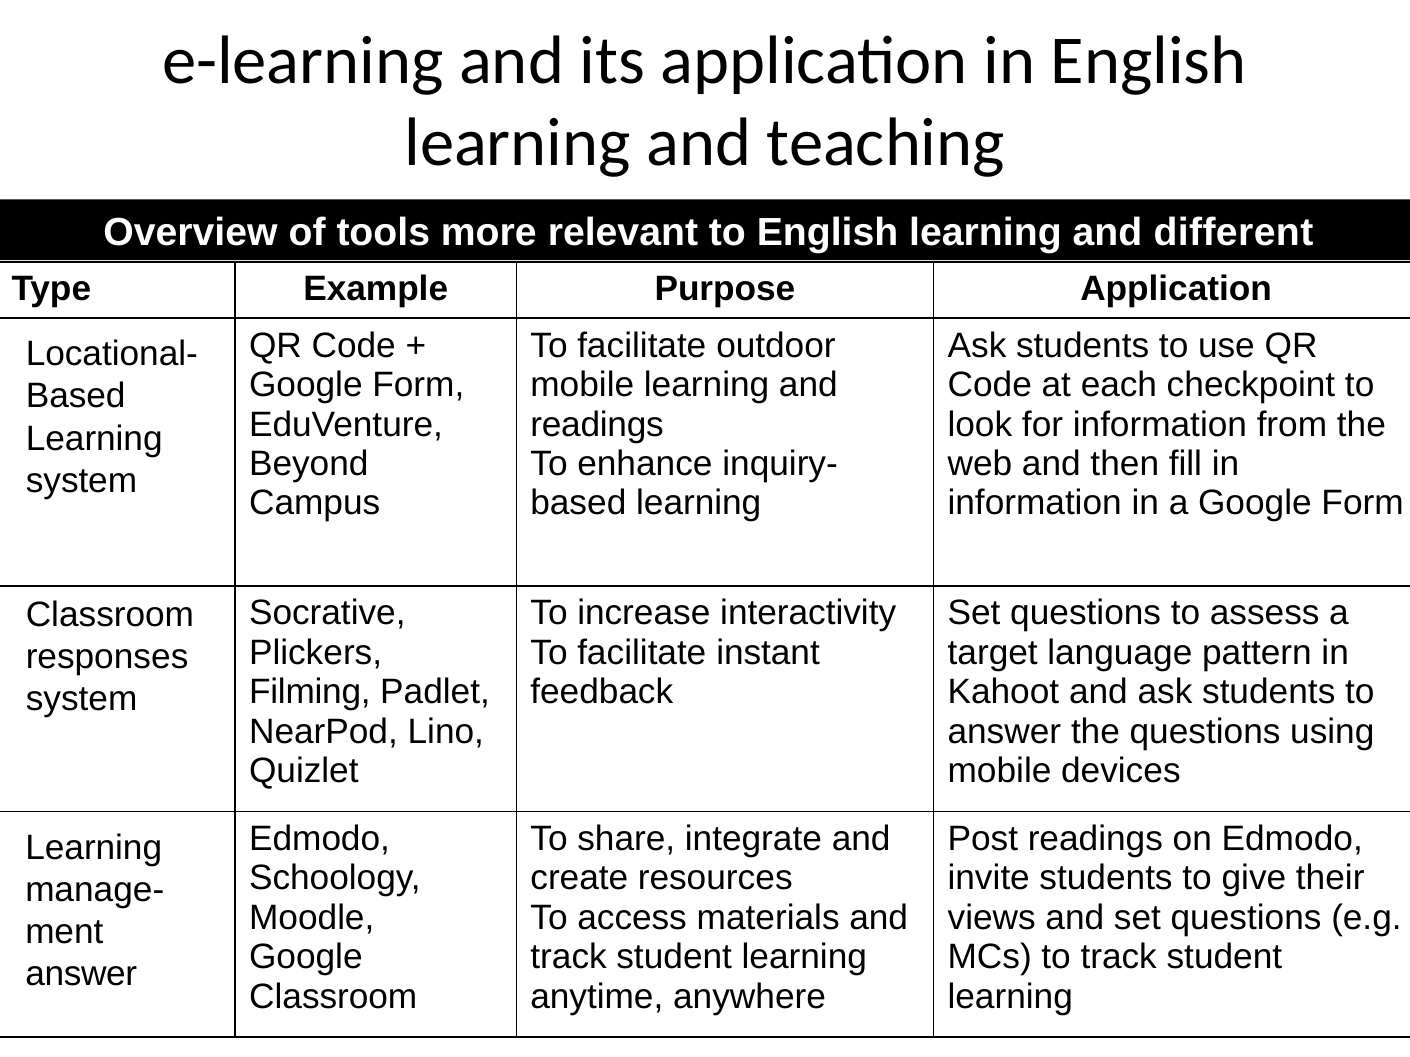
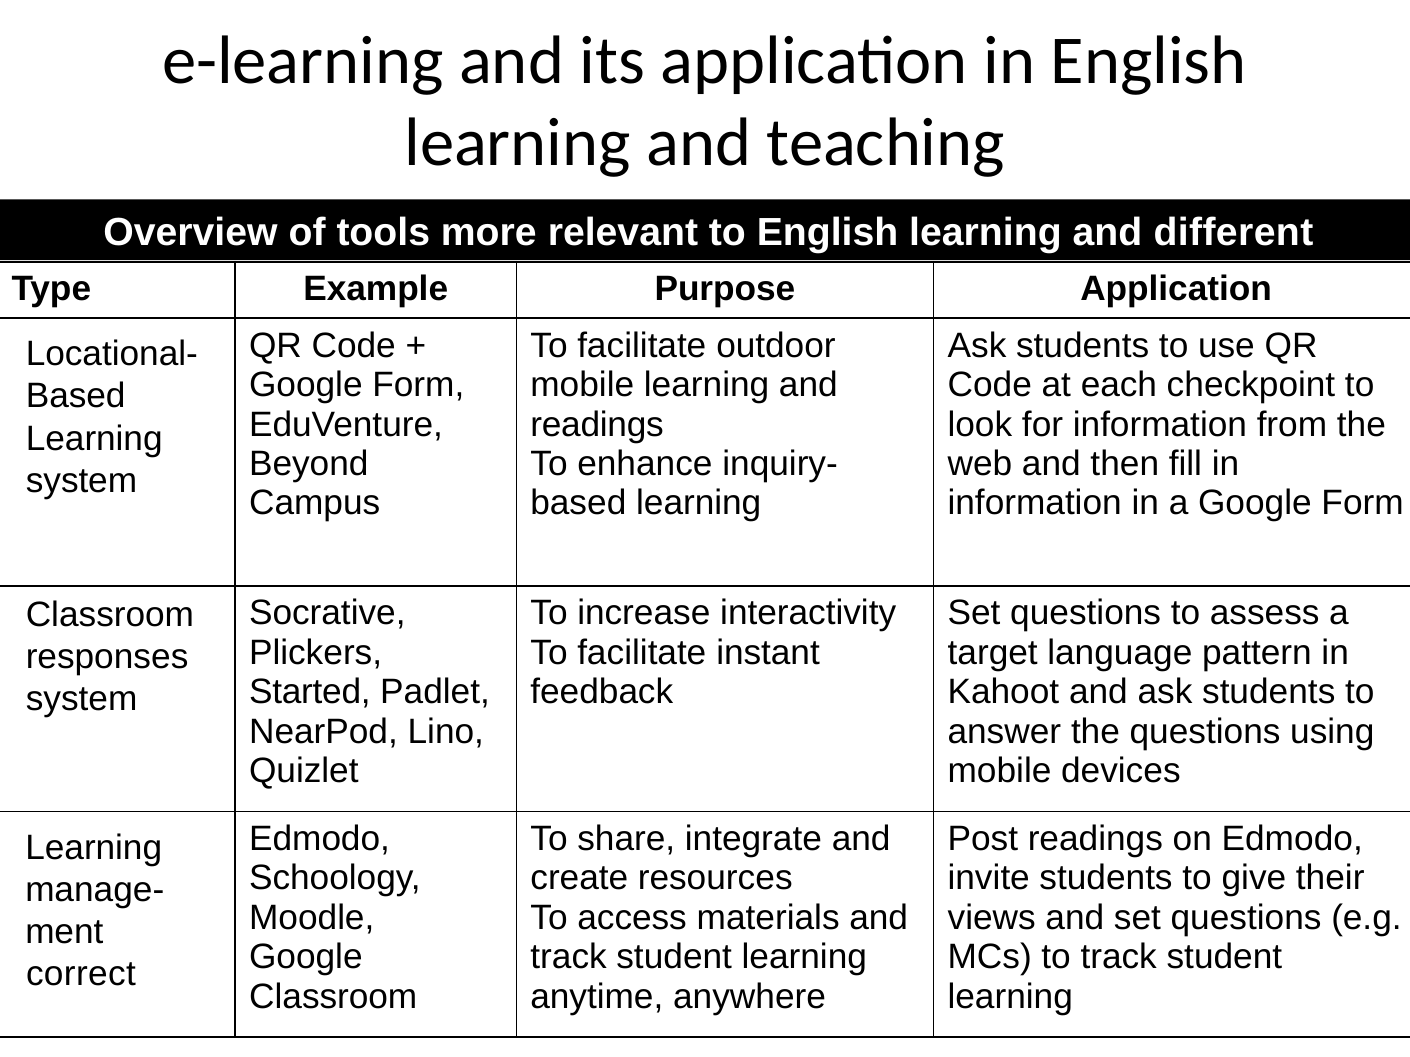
Filming: Filming -> Started (310, 692)
answer: answer -> correct (81, 975)
